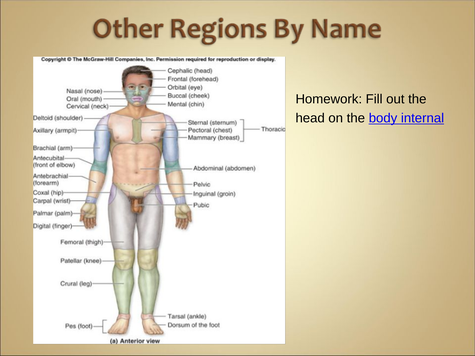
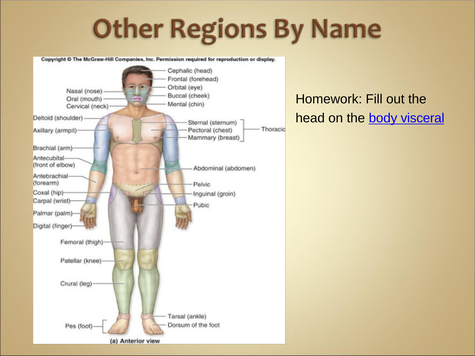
internal: internal -> visceral (423, 118)
